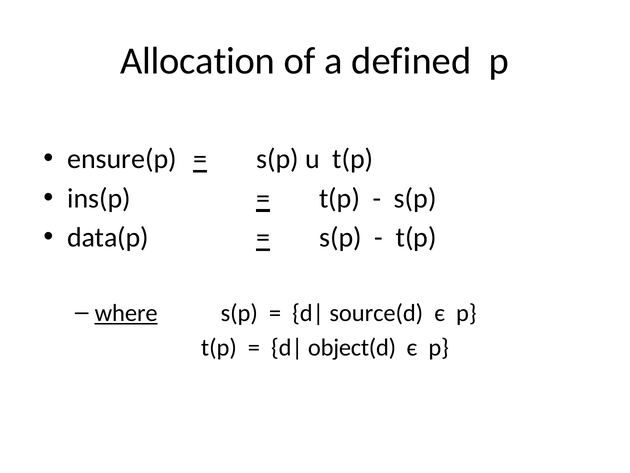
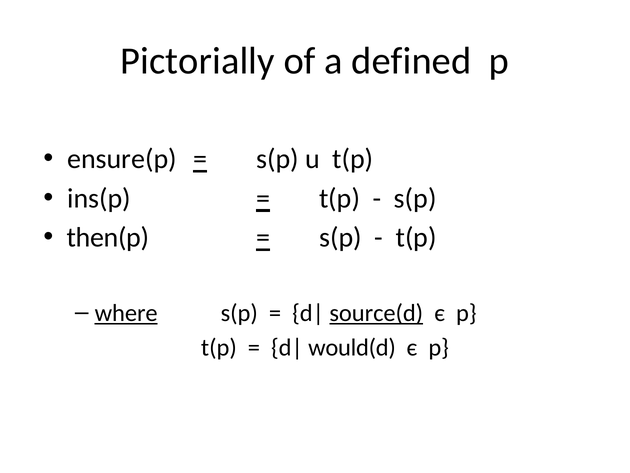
Allocation: Allocation -> Pictorially (198, 61)
data(p: data(p -> then(p (108, 237)
source(d underline: none -> present (376, 313)
object(d: object(d -> would(d (352, 347)
